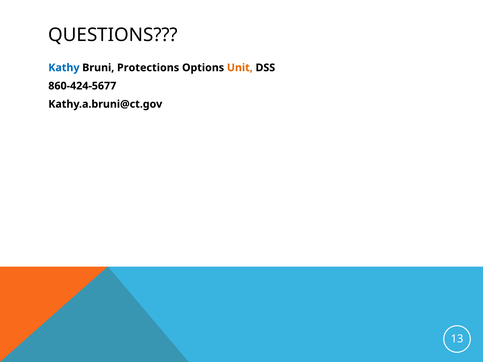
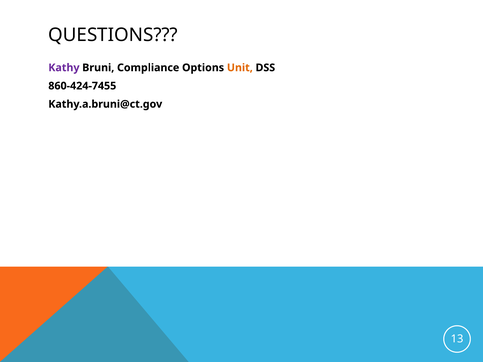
Kathy colour: blue -> purple (64, 68)
Protections: Protections -> Compliance (148, 68)
860-424-5677: 860-424-5677 -> 860-424-7455 (82, 86)
